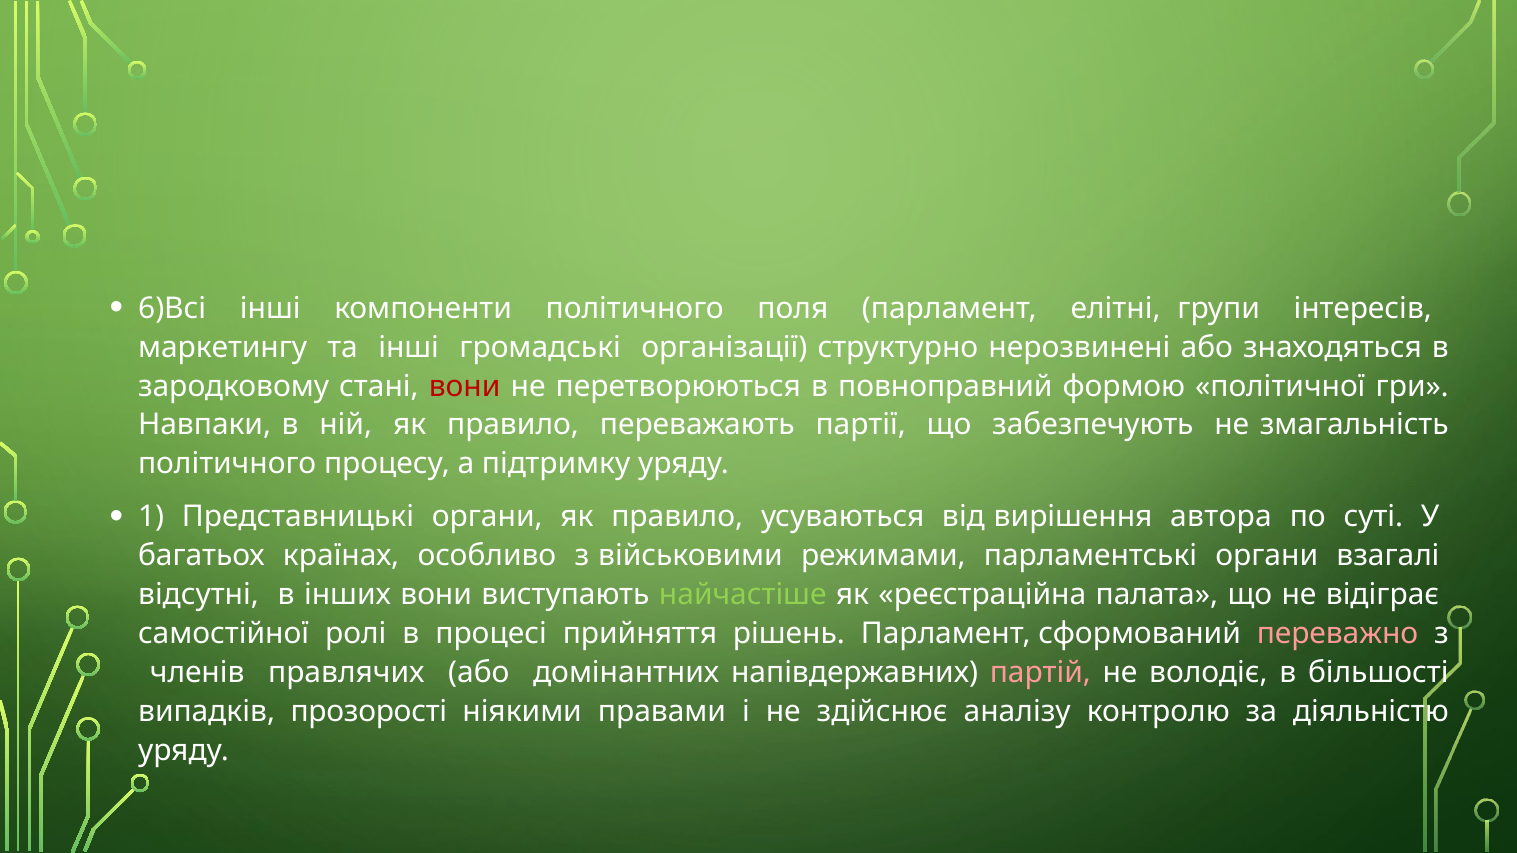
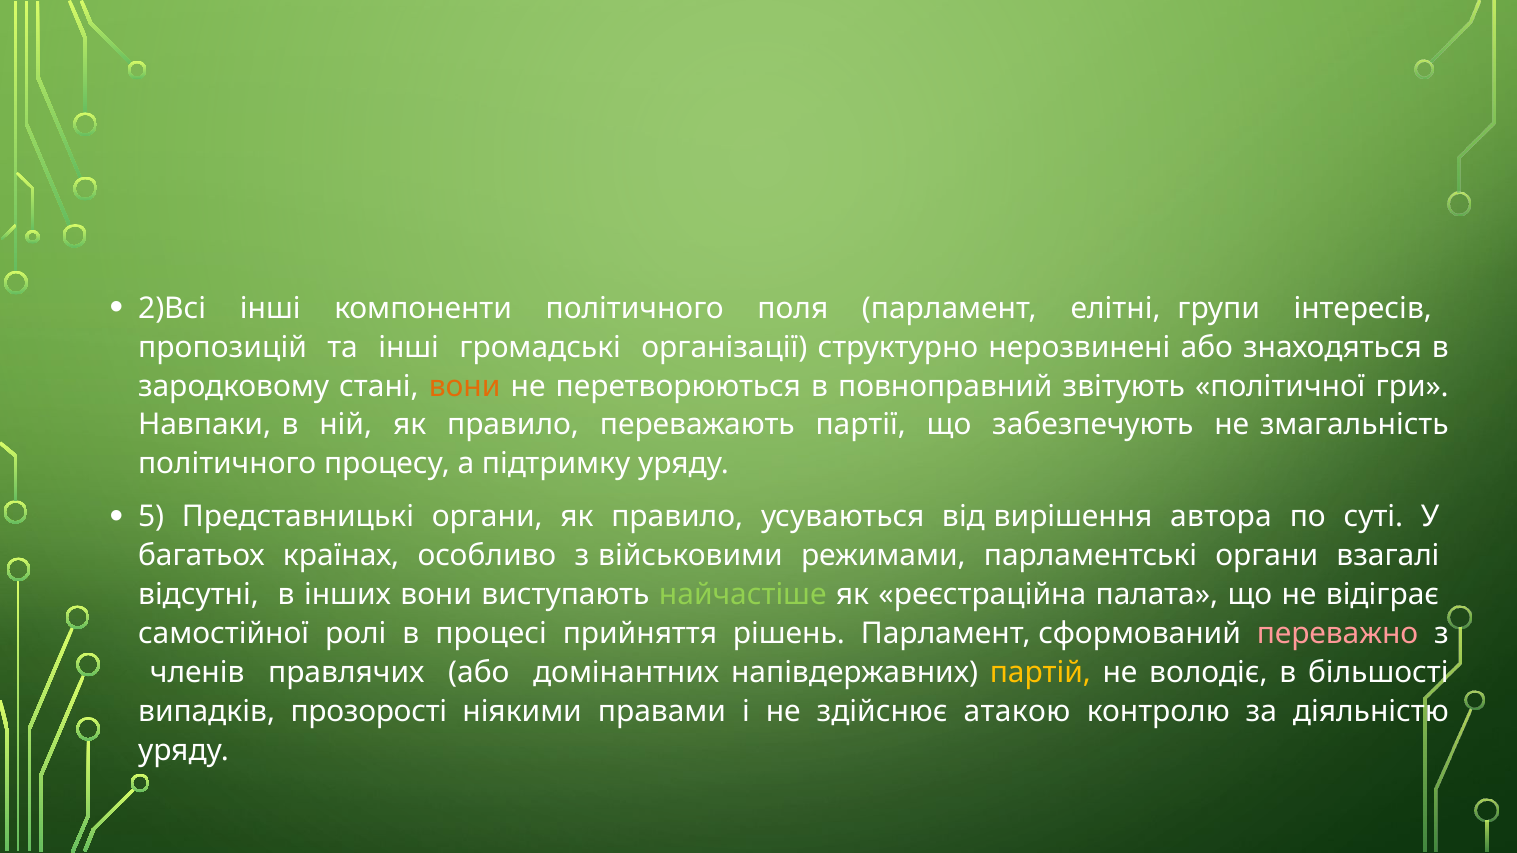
6)Всі: 6)Всі -> 2)Всі (172, 309)
маркетингу: маркетингу -> пропозицій (223, 347)
вони colour: red -> orange (465, 386)
формою: формою -> звітують (1124, 386)
1: 1 -> 5 (151, 517)
партій colour: pink -> yellow (1040, 673)
аналізу: аналізу -> атакою (1017, 712)
